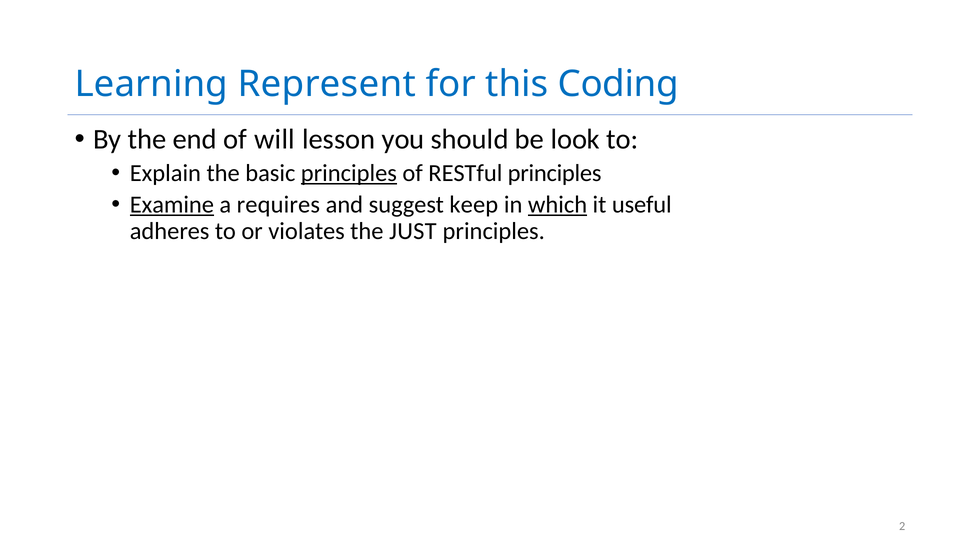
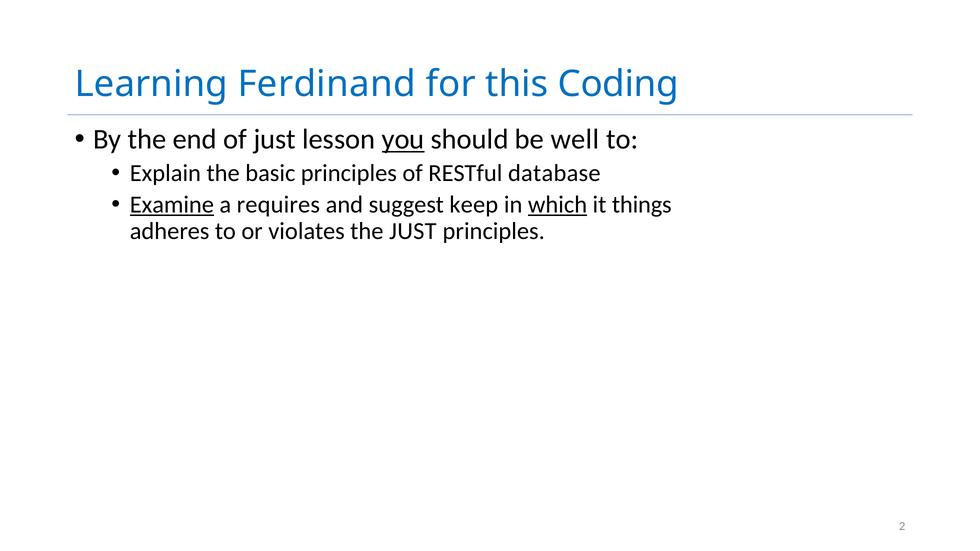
Represent: Represent -> Ferdinand (327, 84)
of will: will -> just (275, 140)
you underline: none -> present (403, 140)
look: look -> well (575, 140)
principles underline: present -> none (349, 173)
RESTful principles: principles -> database (554, 173)
useful: useful -> things (642, 205)
